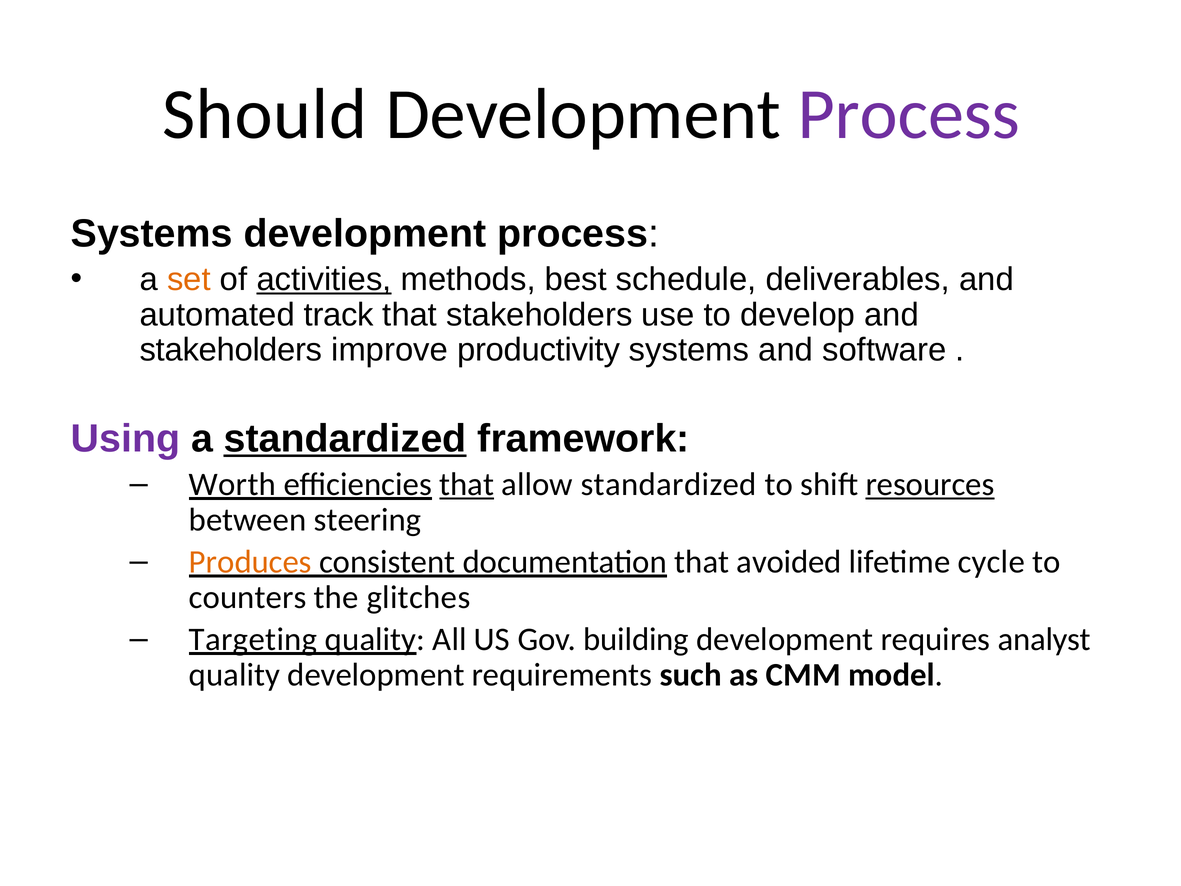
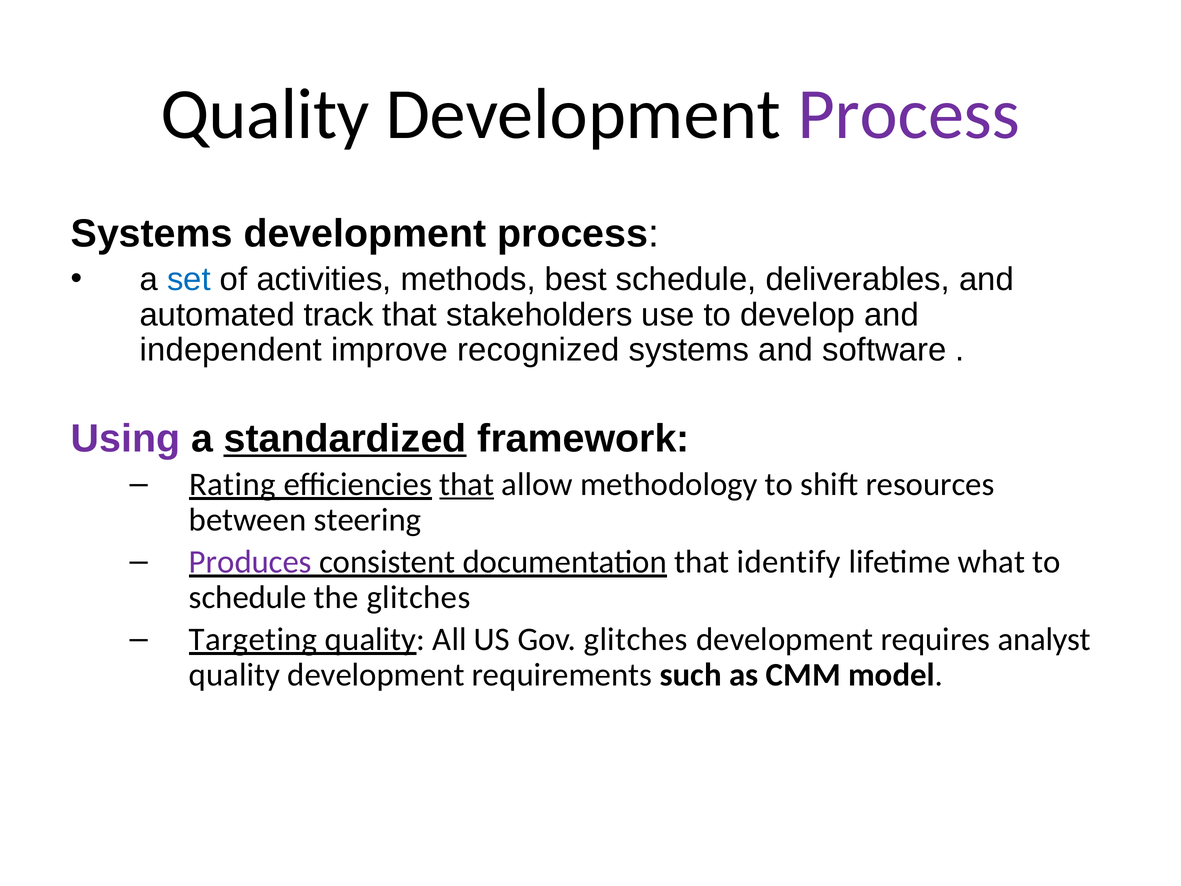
Should: Should -> Quality (265, 114)
set colour: orange -> blue (189, 279)
activities underline: present -> none (324, 279)
stakeholders: stakeholders -> independent (231, 350)
productivity: productivity -> recognized (538, 350)
Worth: Worth -> Rating (232, 484)
allow standardized: standardized -> methodology (669, 484)
resources underline: present -> none (930, 484)
Produces colour: orange -> purple (250, 562)
avoided: avoided -> identify (789, 562)
cycle: cycle -> what (991, 562)
counters: counters -> schedule (248, 597)
Gov building: building -> glitches (636, 639)
